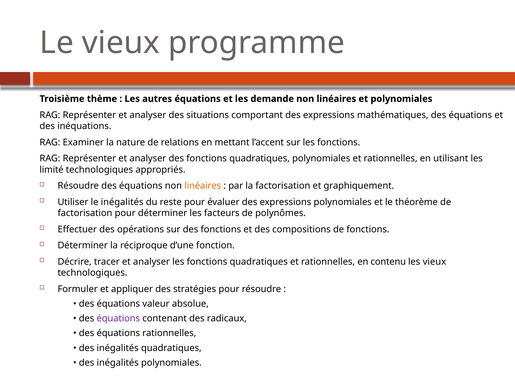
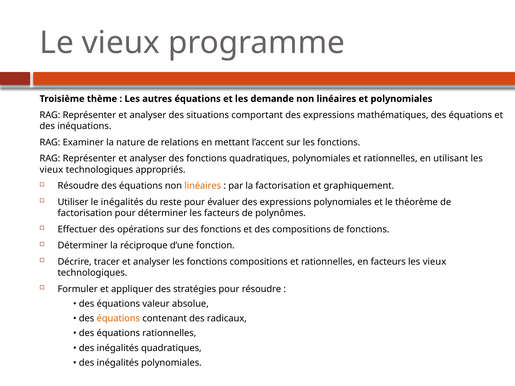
limité: limité -> vieux (51, 170)
les fonctions quadratiques: quadratiques -> compositions (259, 262)
en contenu: contenu -> facteurs (388, 262)
équations colour: purple -> orange (118, 319)
